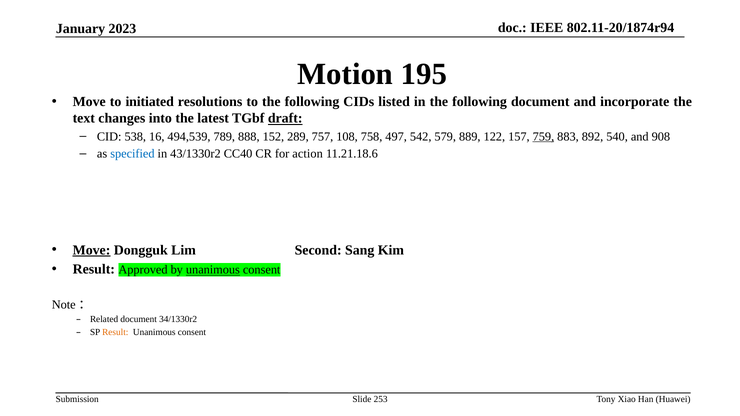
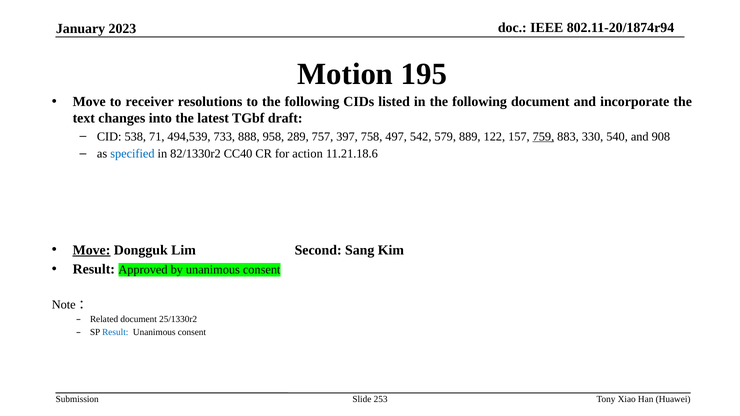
initiated: initiated -> receiver (150, 102)
draft underline: present -> none (285, 118)
16: 16 -> 71 (157, 137)
789: 789 -> 733 (224, 137)
152: 152 -> 958 (273, 137)
108: 108 -> 397 (347, 137)
892: 892 -> 330 (593, 137)
43/1330r2: 43/1330r2 -> 82/1330r2 (195, 154)
unanimous underline: present -> none (213, 270)
34/1330r2: 34/1330r2 -> 25/1330r2 (178, 319)
Result colour: orange -> blue (115, 332)
